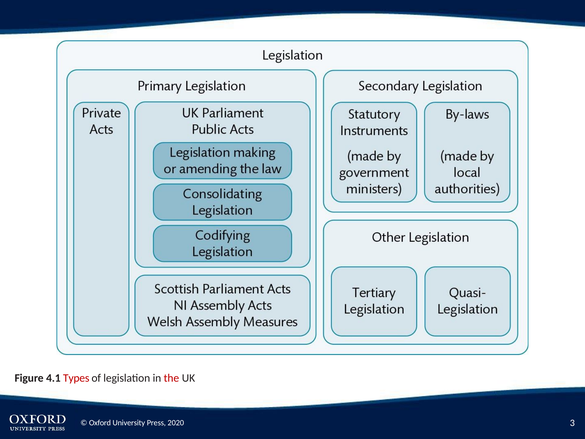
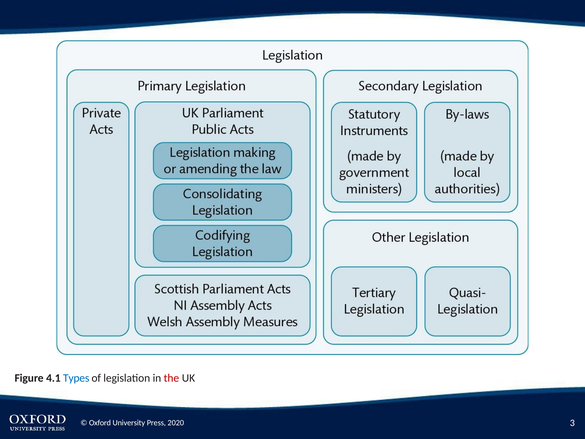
Types colour: red -> blue (76, 378)
